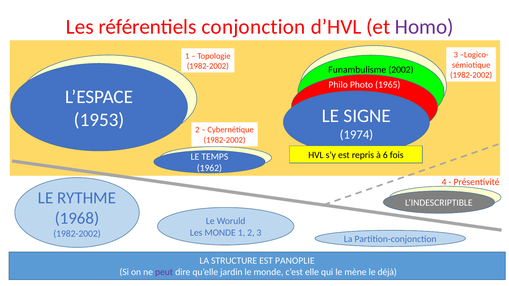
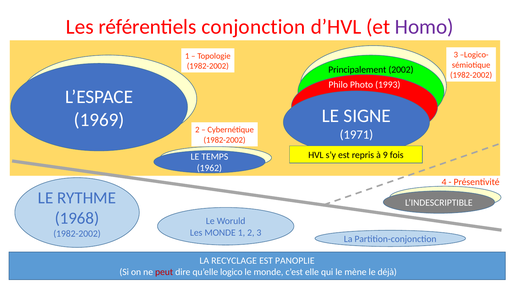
Funambulisme: Funambulisme -> Principalement (357, 70)
1965: 1965 -> 1993 (388, 85)
1953: 1953 -> 1969 (99, 120)
1974: 1974 -> 1971 (356, 135)
6: 6 -> 9 (385, 155)
STRUCTURE: STRUCTURE -> RECYCLAGE (234, 261)
peut colour: purple -> red (164, 272)
jardin: jardin -> logico (231, 272)
